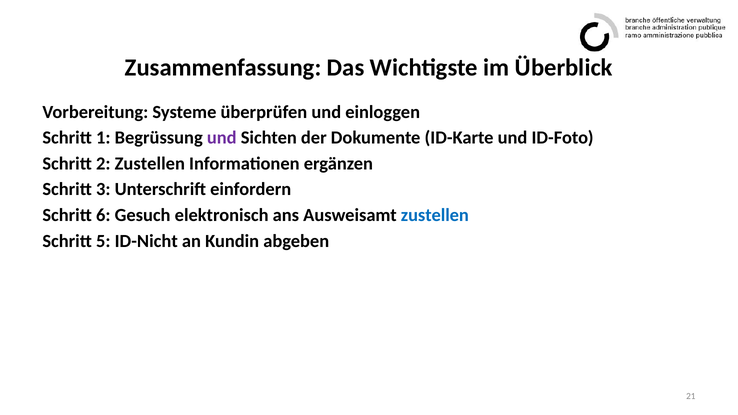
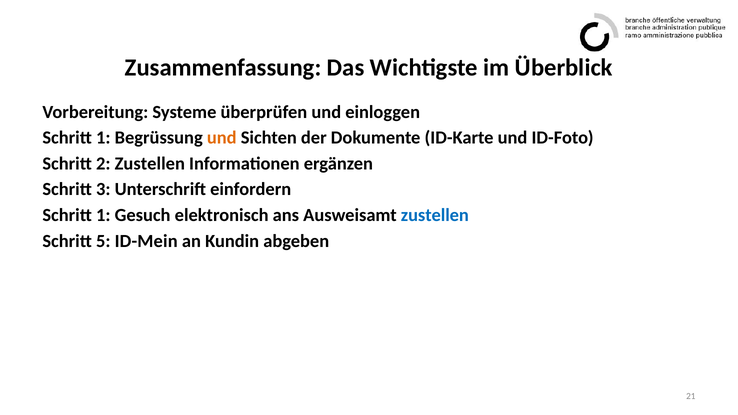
und colour: purple -> orange (222, 138)
6: 6 -> 1 (103, 215)
ID-Nicht: ID-Nicht -> ID-Mein (146, 241)
